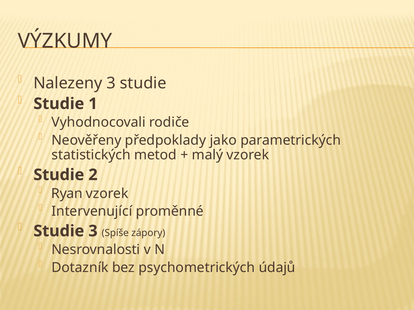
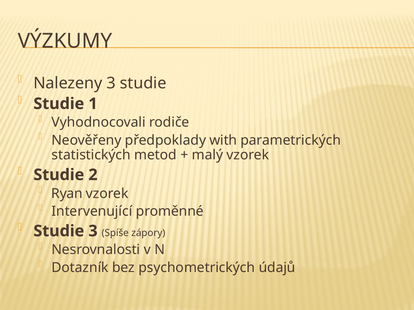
jako: jako -> with (223, 140)
